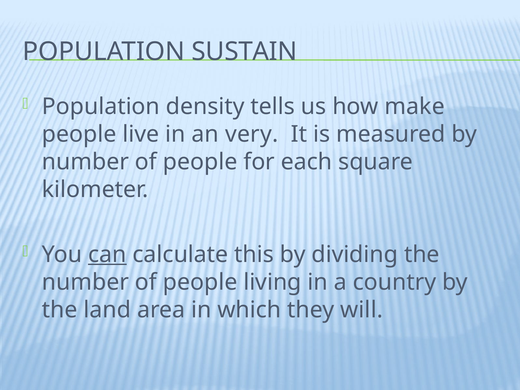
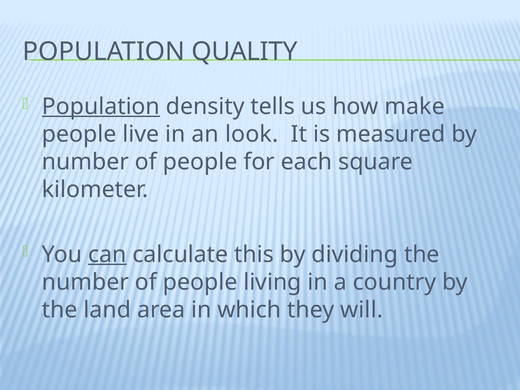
SUSTAIN: SUSTAIN -> QUALITY (244, 52)
Population underline: none -> present (101, 106)
very: very -> look (252, 134)
